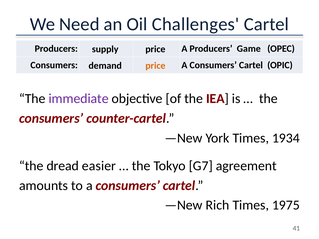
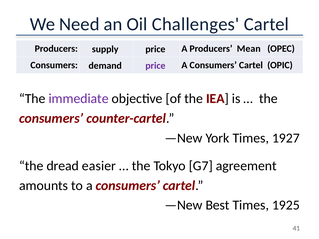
Game: Game -> Mean (249, 49)
price colour: orange -> purple (155, 66)
1934: 1934 -> 1927 (286, 138)
Rich: Rich -> Best (218, 205)
1975: 1975 -> 1925 (286, 205)
